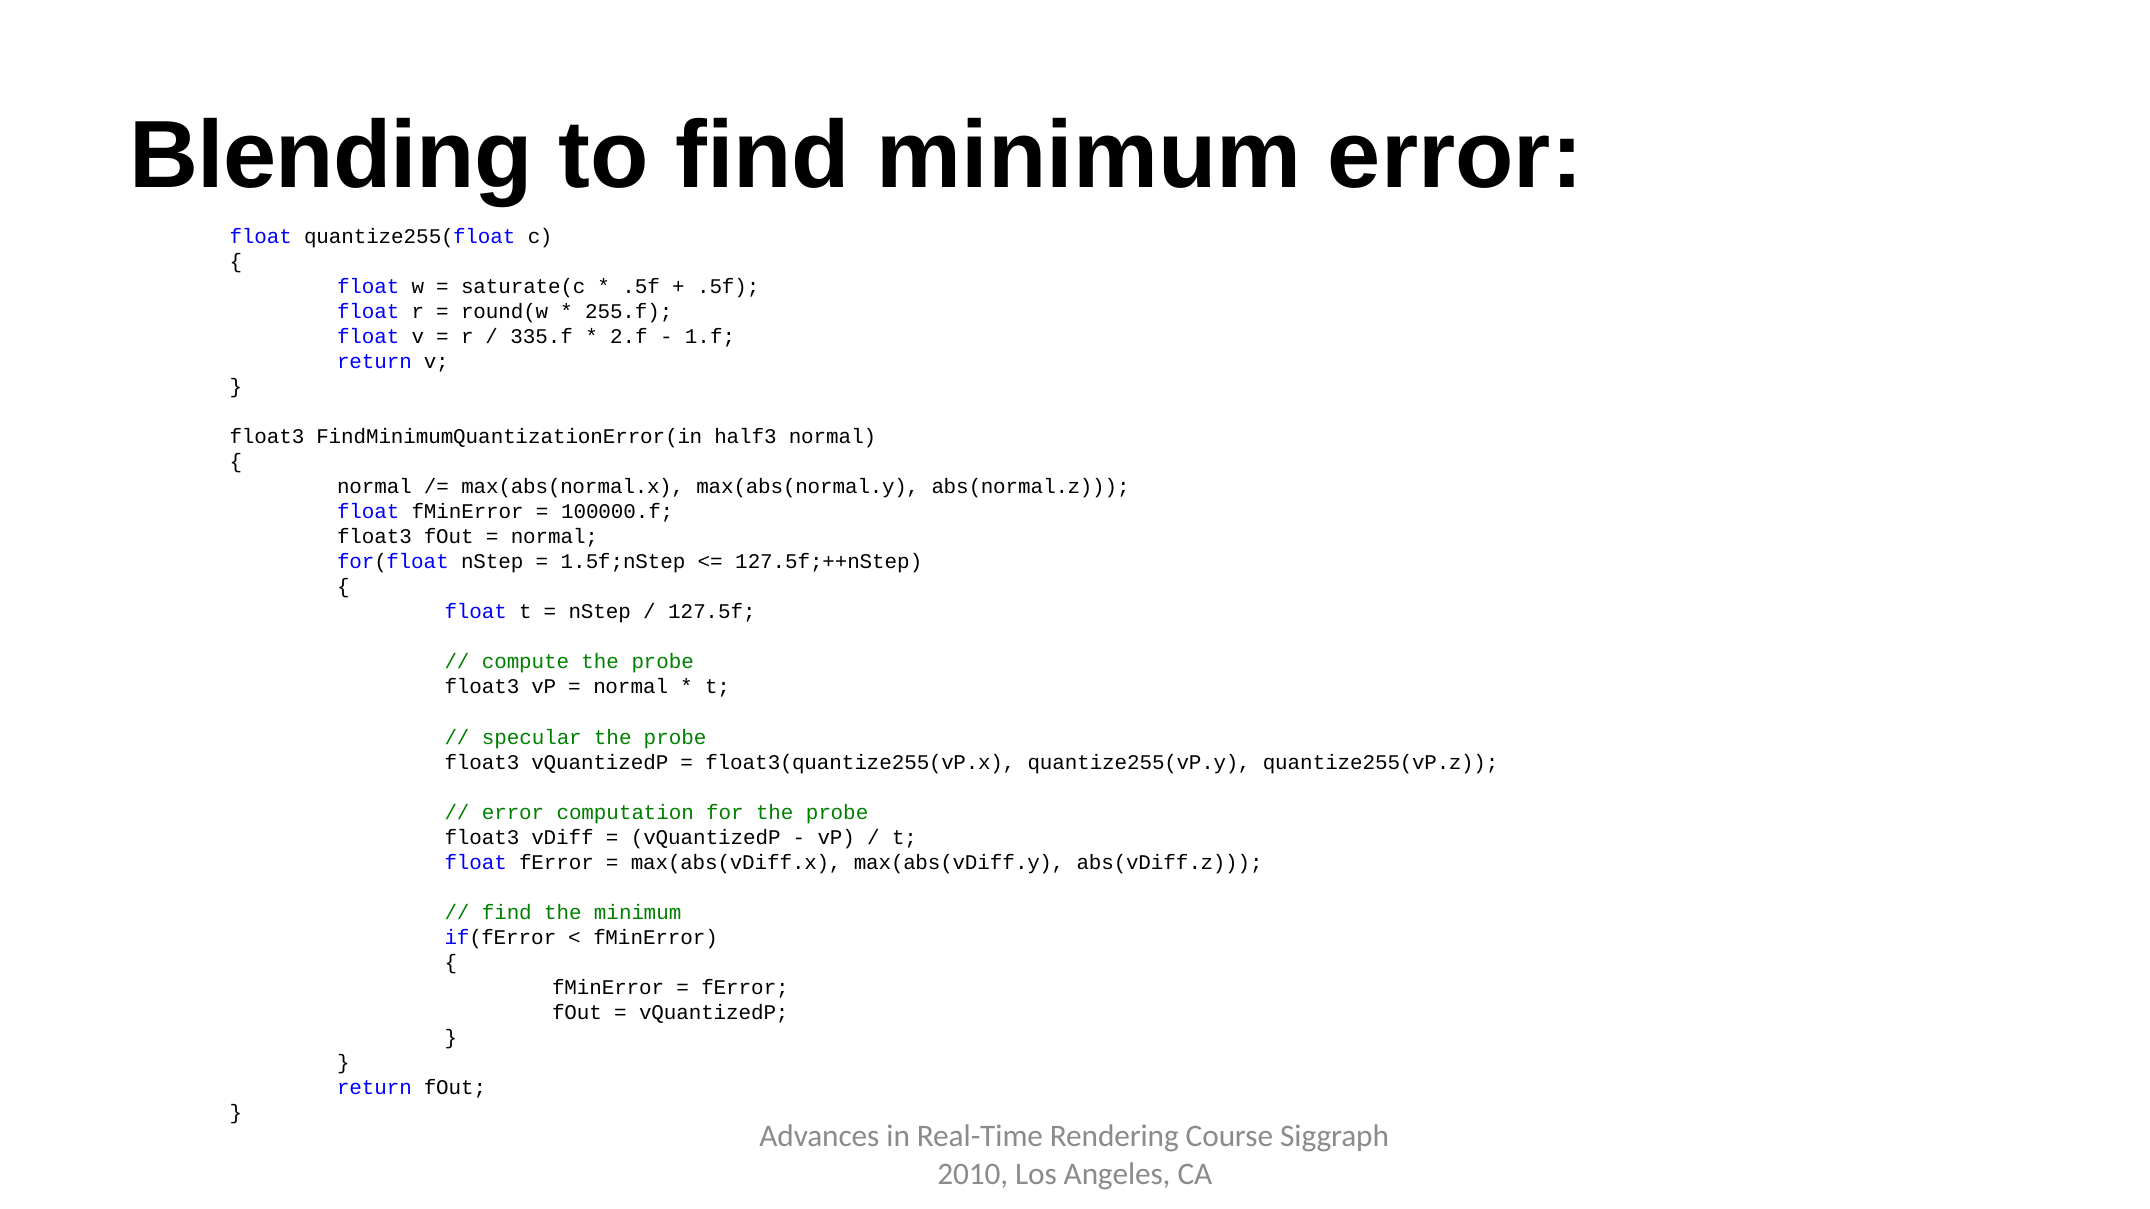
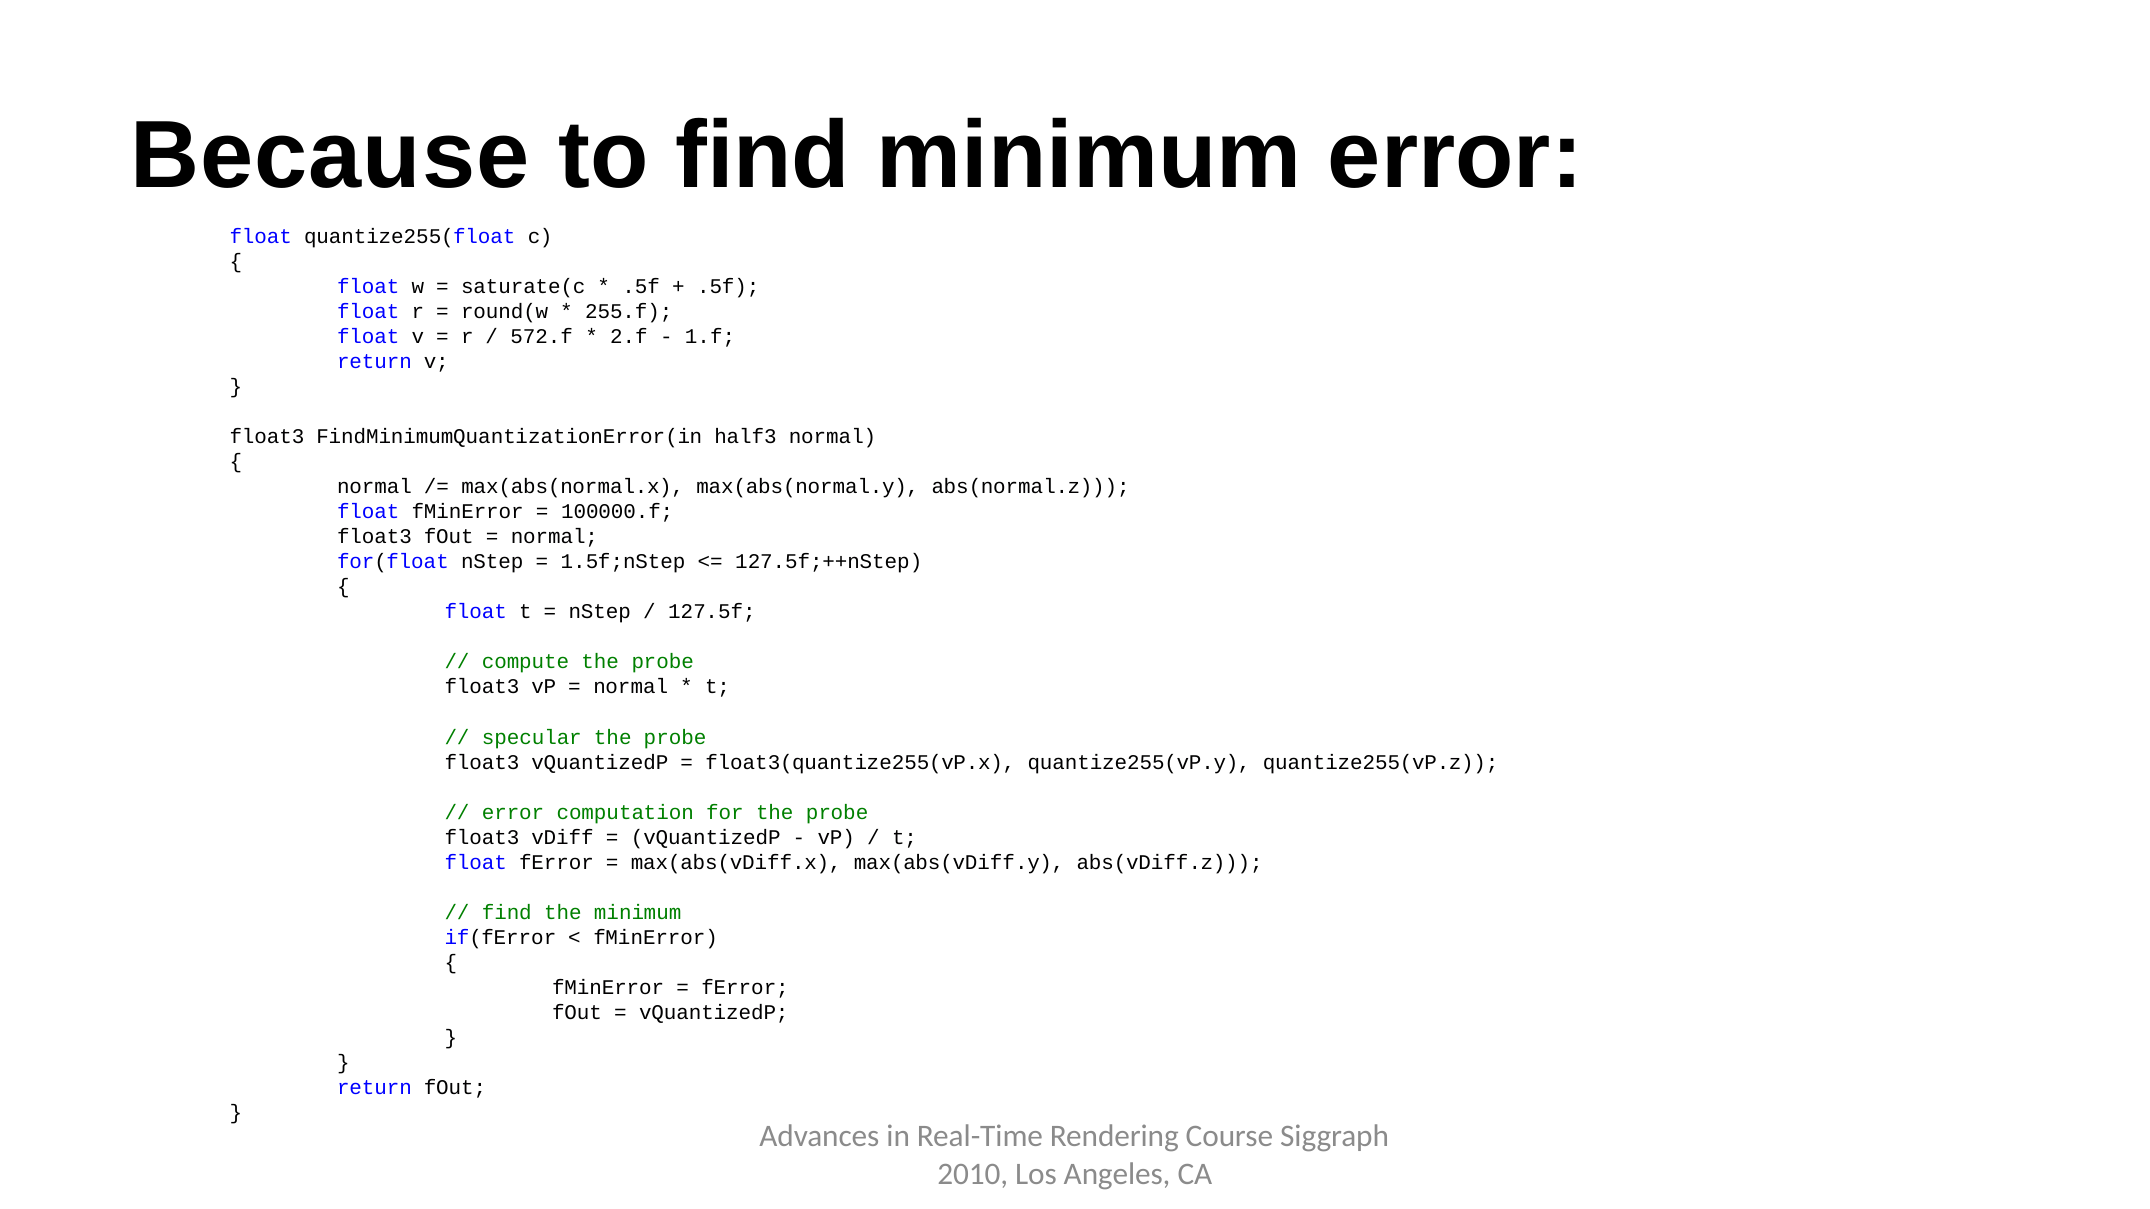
Blending: Blending -> Because (330, 156)
335.f: 335.f -> 572.f (542, 337)
